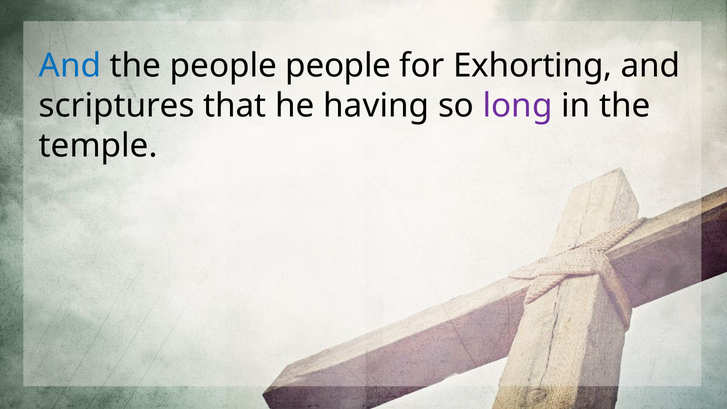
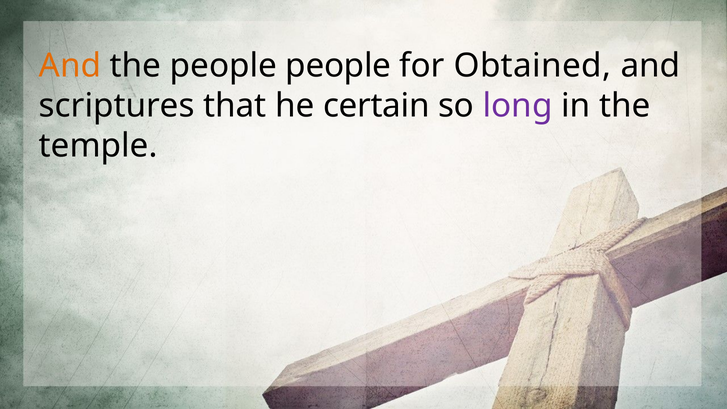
And colour: blue -> orange (70, 66)
Exhorting: Exhorting -> Obtained (532, 66)
having: having -> certain (376, 106)
